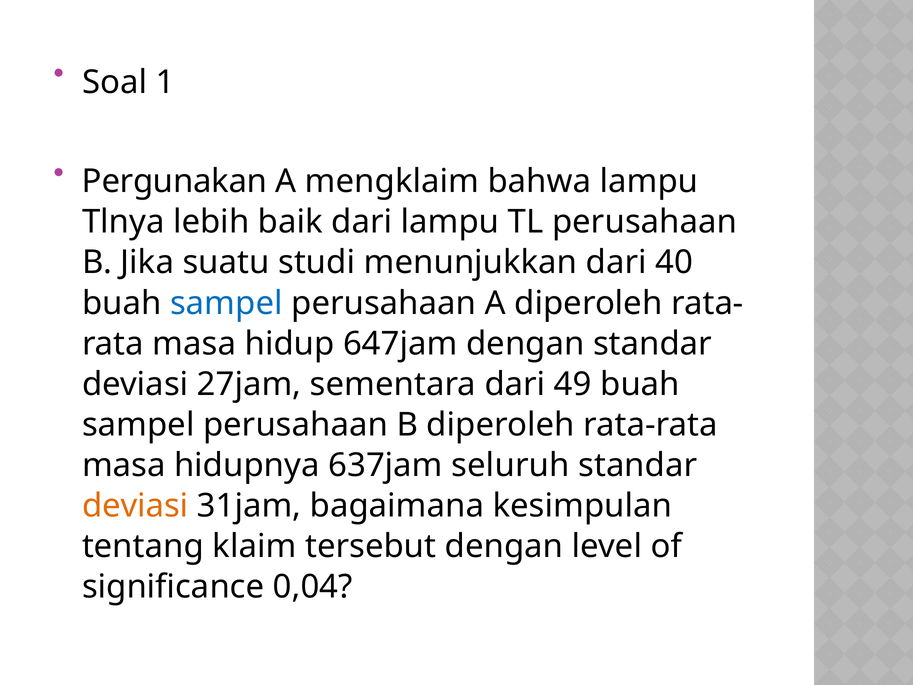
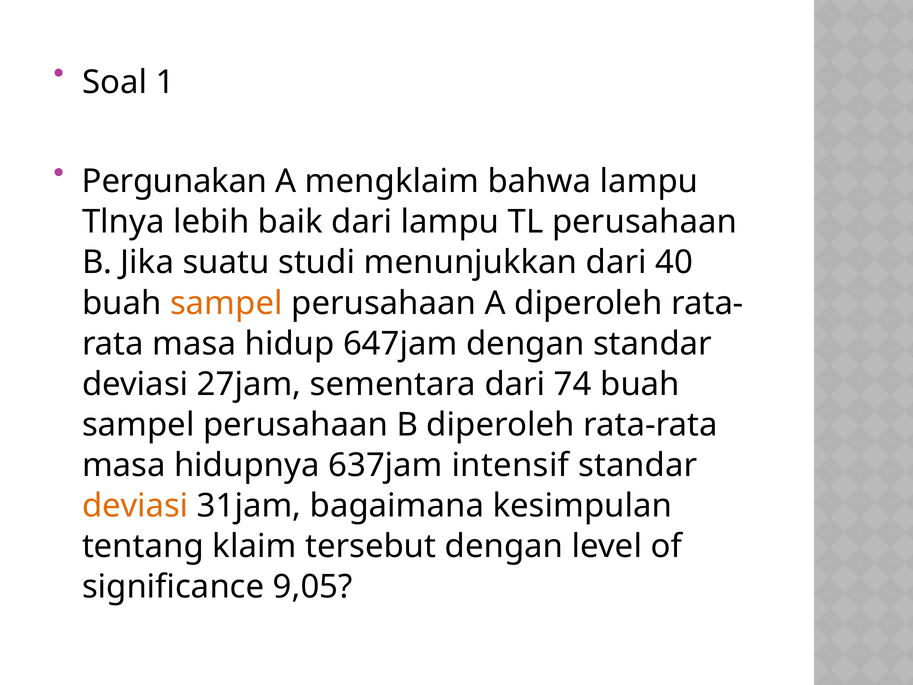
sampel colour: blue -> orange (226, 303)
49: 49 -> 74 (573, 384)
seluruh: seluruh -> intensif (510, 465)
0,04: 0,04 -> 9,05 (313, 587)
